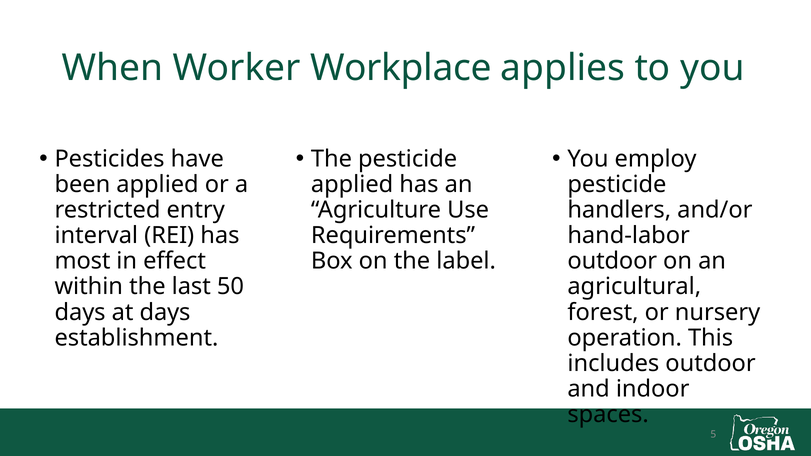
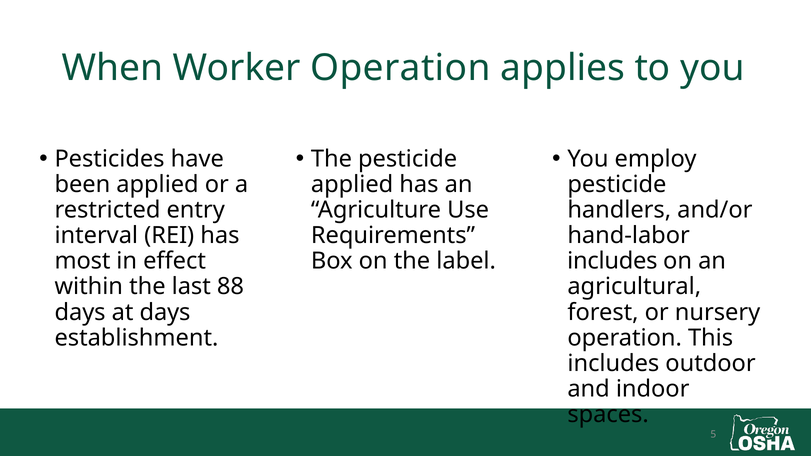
Worker Workplace: Workplace -> Operation (400, 68)
outdoor: outdoor -> includes (612, 261)
50: 50 -> 88 (230, 287)
